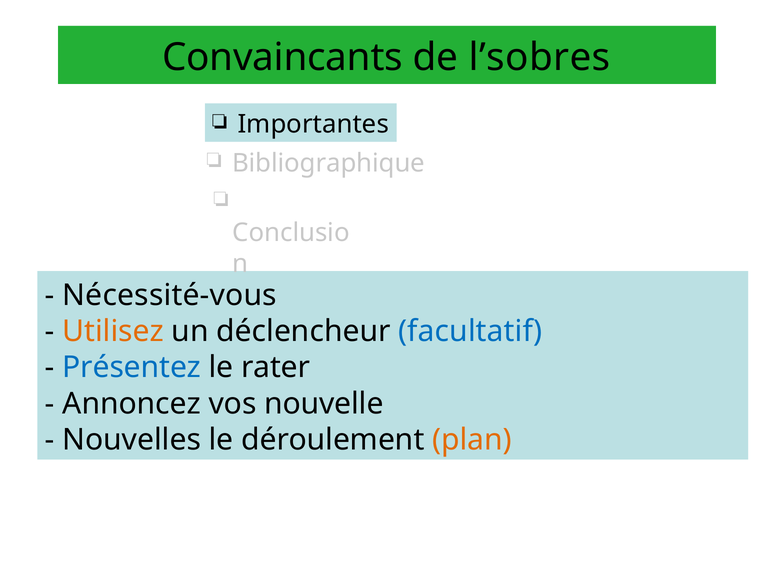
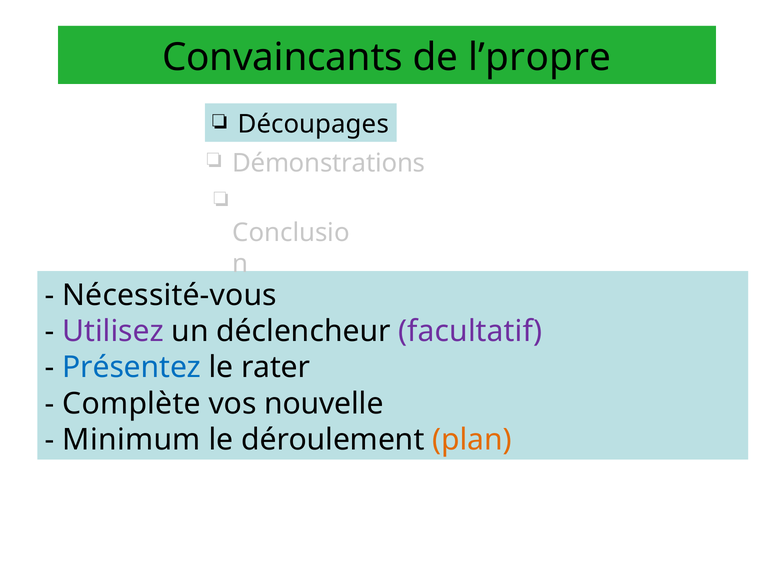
l’sobres: l’sobres -> l’propre (540, 58)
Importantes: Importantes -> Découpages (313, 124)
Bibliographique: Bibliographique -> Démonstrations (329, 163)
Utilisez colour: orange -> purple (113, 331)
facultatif colour: blue -> purple (470, 331)
Annoncez: Annoncez -> Complète (132, 403)
Nouvelles: Nouvelles -> Minimum (132, 439)
